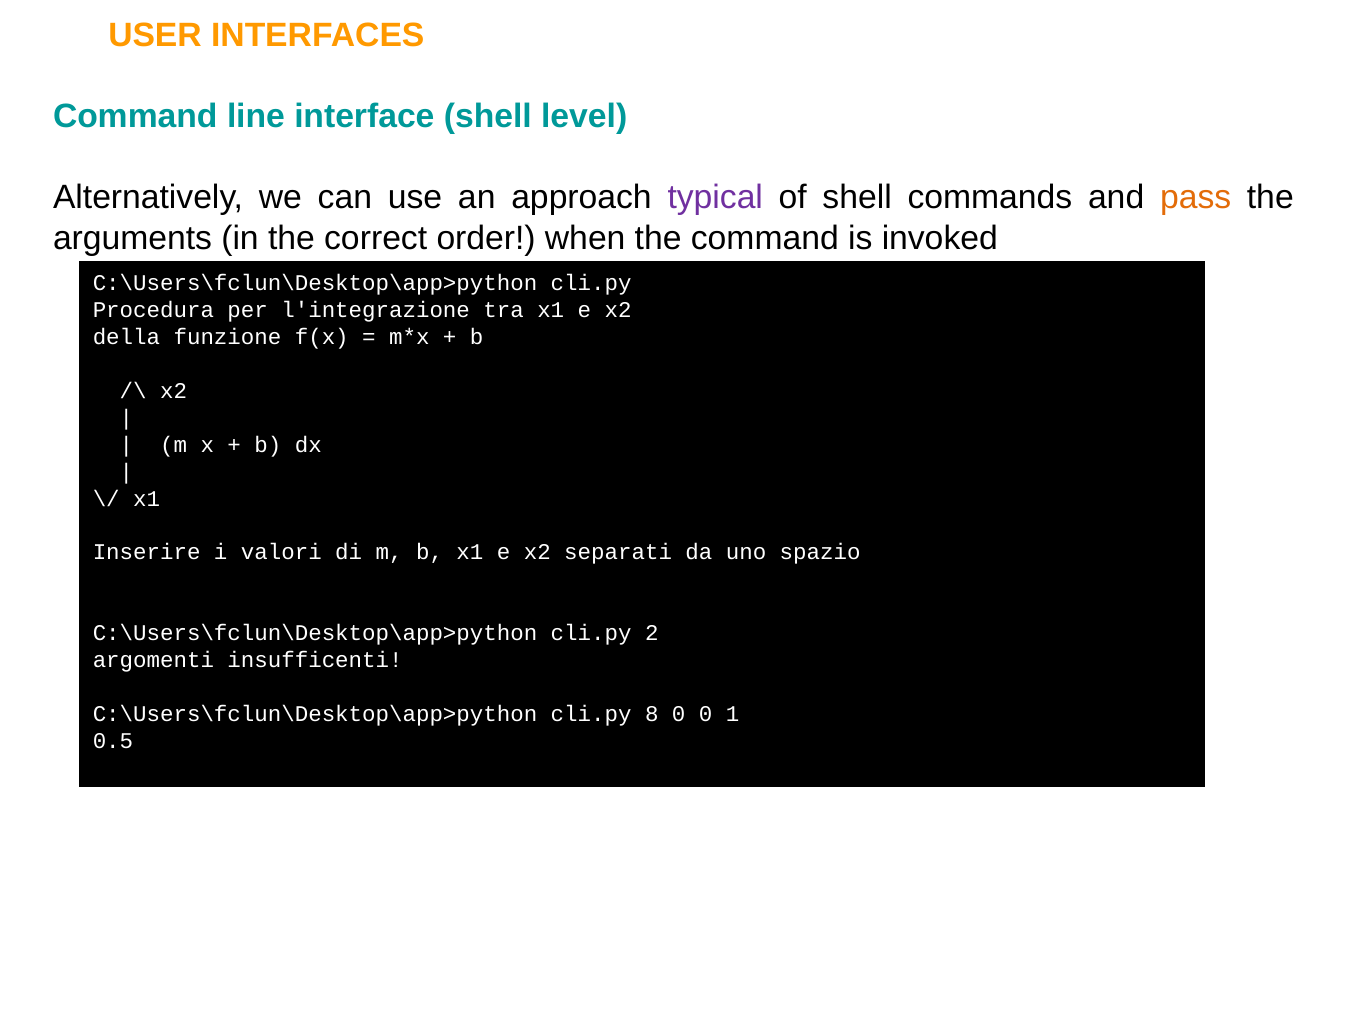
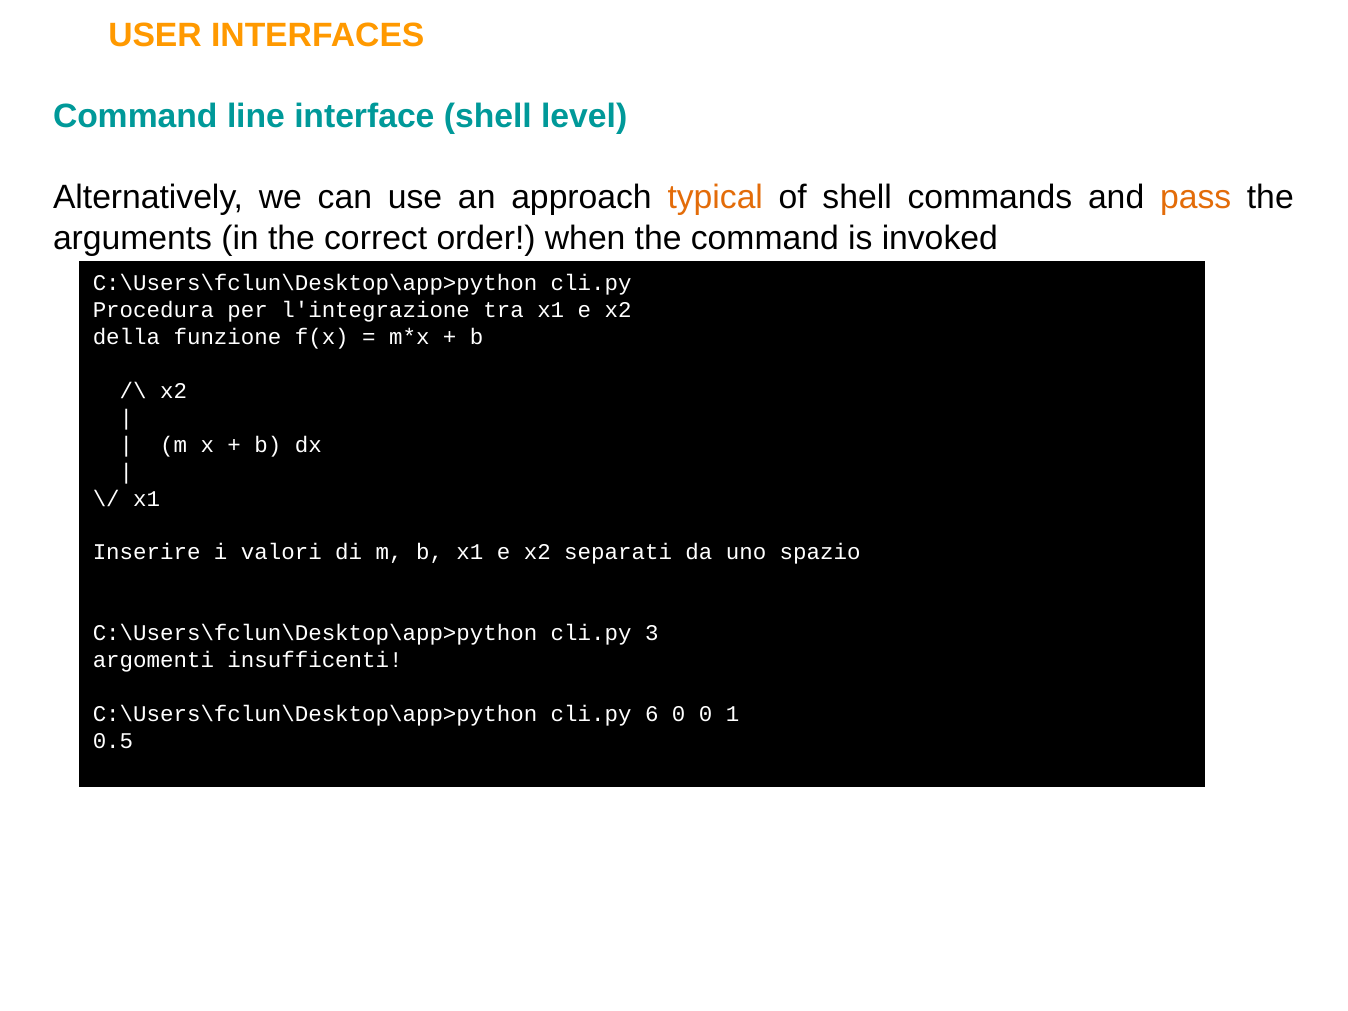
typical colour: purple -> orange (715, 198)
2: 2 -> 3 (652, 633)
8: 8 -> 6 (652, 714)
